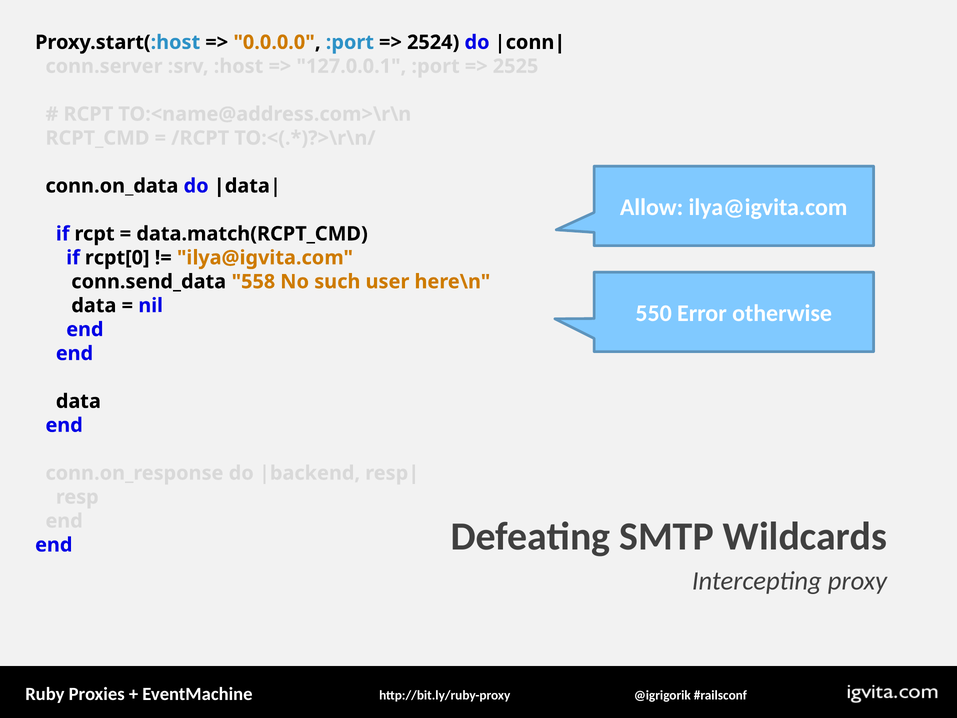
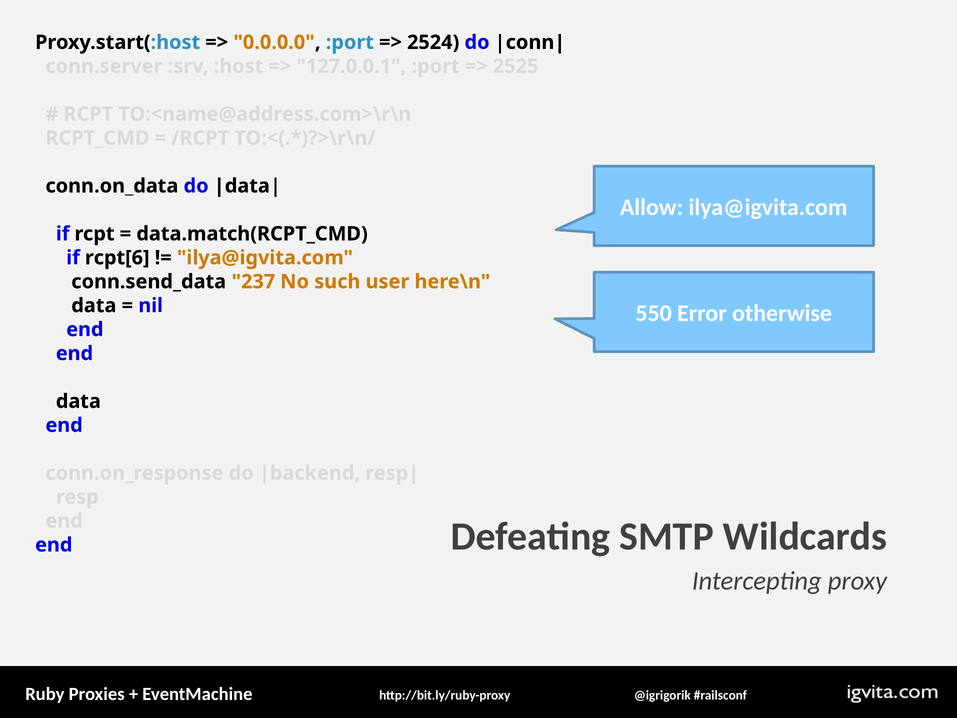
rcpt[0: rcpt[0 -> rcpt[6 (117, 258)
558: 558 -> 237 (253, 282)
